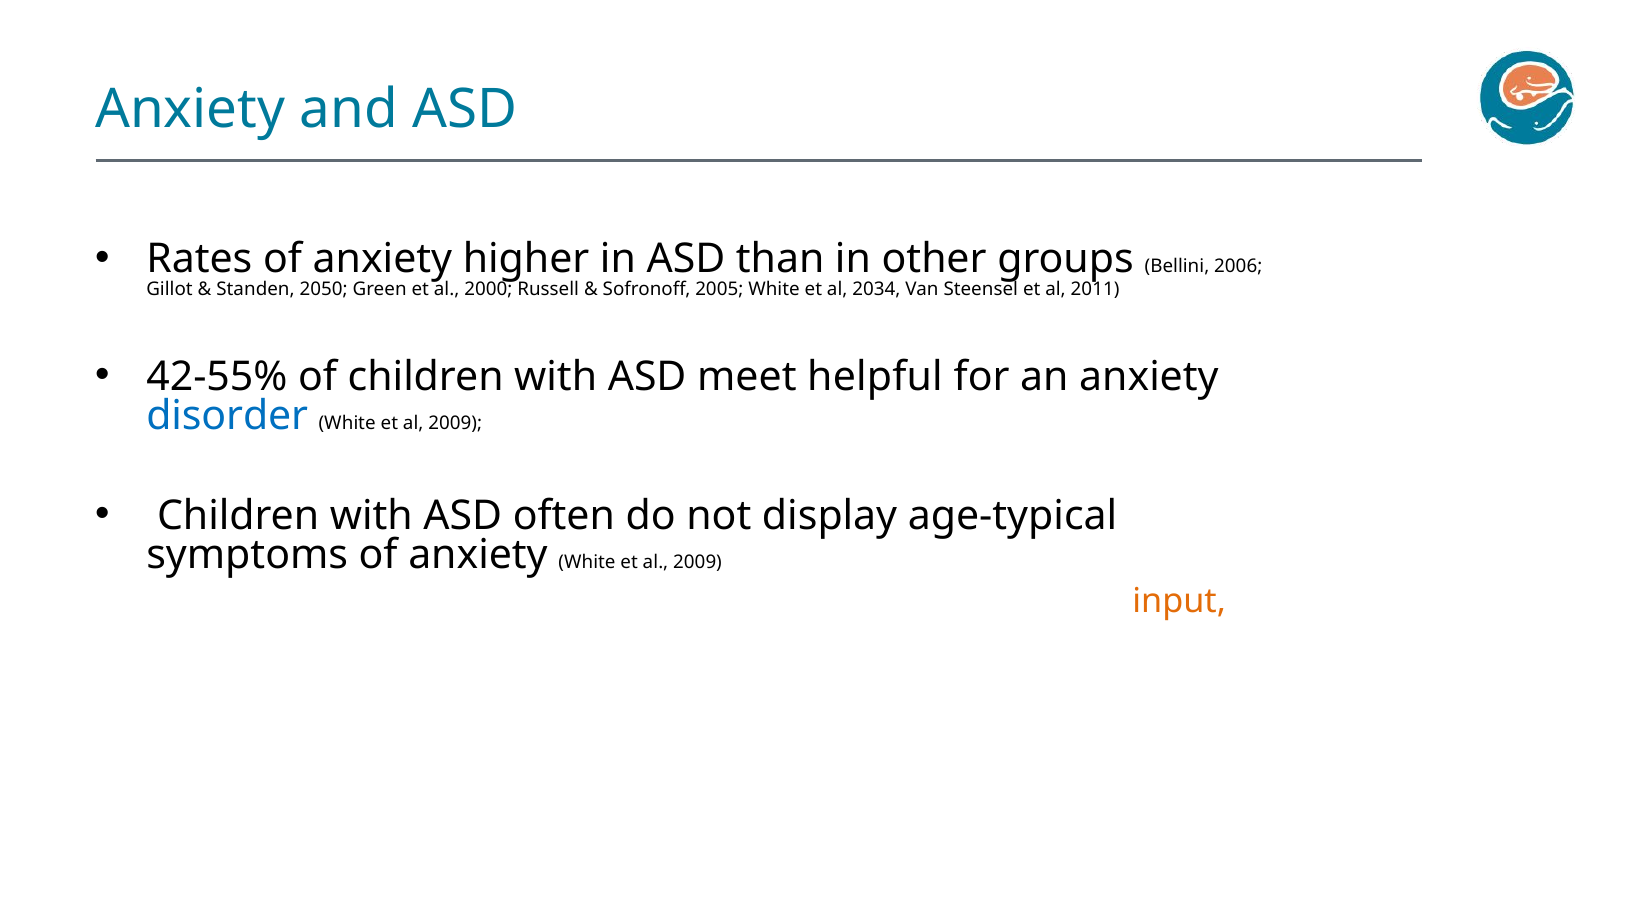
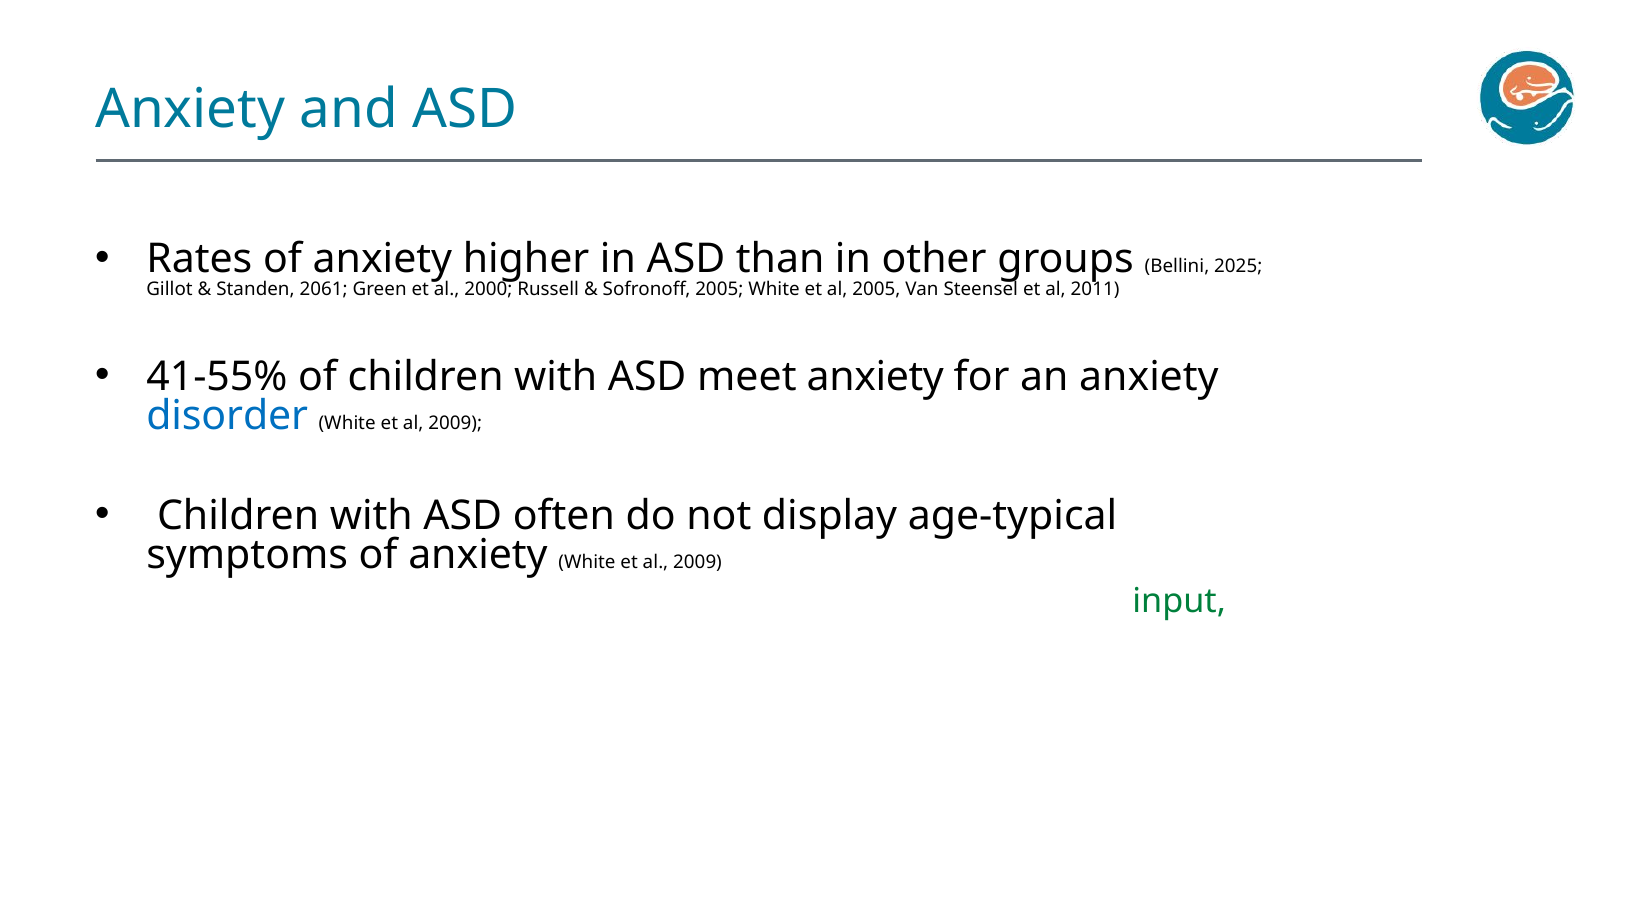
2006: 2006 -> 2025 (1238, 267)
2050: 2050 -> 2061 (324, 289)
al 2034: 2034 -> 2005 (876, 289)
42-55%: 42-55% -> 41-55% (217, 377)
meet helpful: helpful -> anxiety (875, 377)
input colour: orange -> green (1179, 602)
